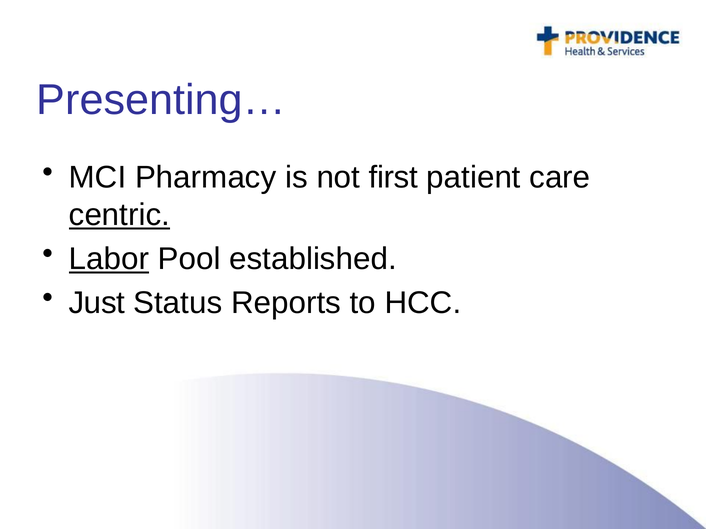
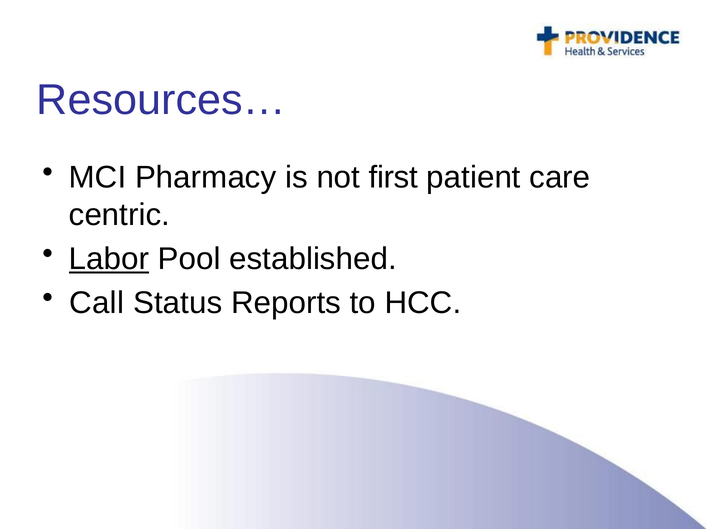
Presenting…: Presenting… -> Resources… (161, 100)
centric underline: present -> none (119, 215)
Just: Just -> Call (97, 303)
